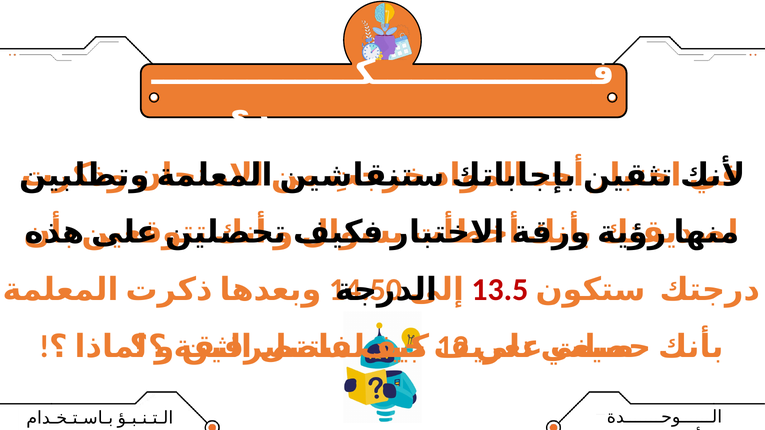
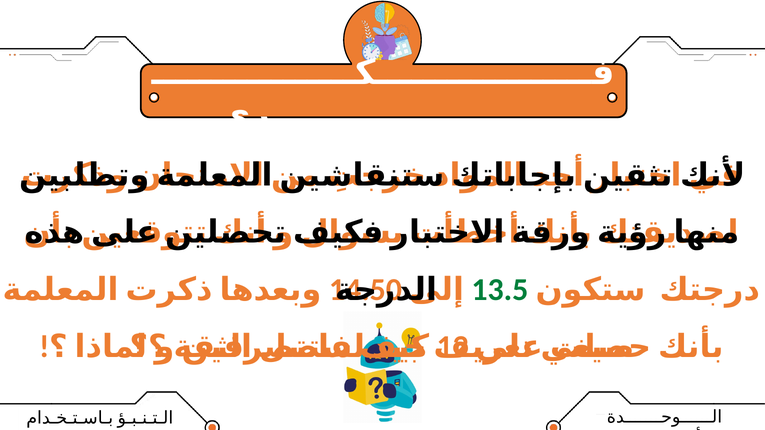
13.5 colour: red -> green (500, 290)
